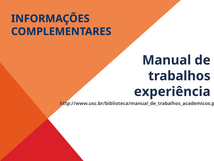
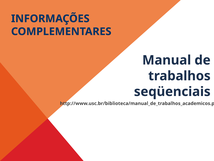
experiência: experiência -> seqüenciais (172, 91)
